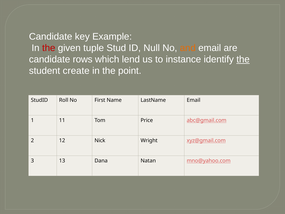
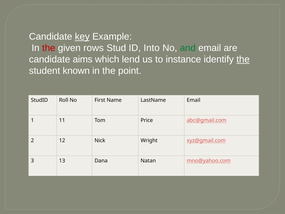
key underline: none -> present (82, 37)
tuple: tuple -> rows (94, 48)
Null: Null -> Into (152, 48)
and colour: orange -> green (188, 48)
rows: rows -> aims (83, 59)
create: create -> known (76, 71)
